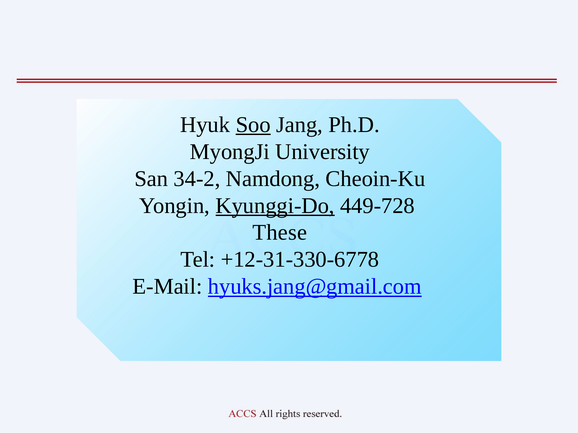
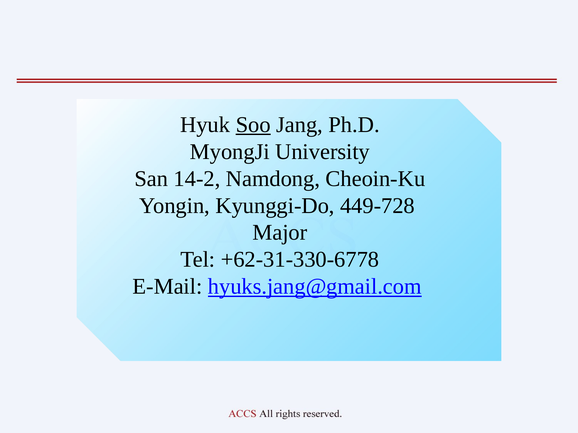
34-2: 34-2 -> 14-2 (197, 179)
Kyunggi-Do underline: present -> none (275, 206)
These: These -> Major (280, 233)
+12-31-330-6778: +12-31-330-6778 -> +62-31-330-6778 (300, 260)
